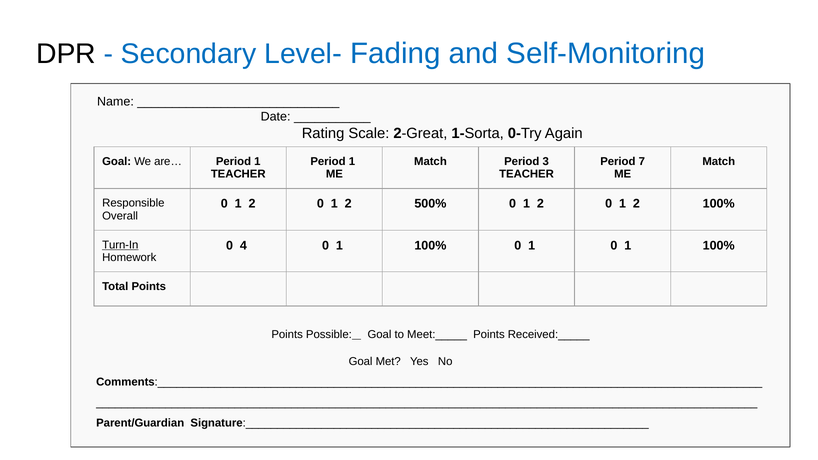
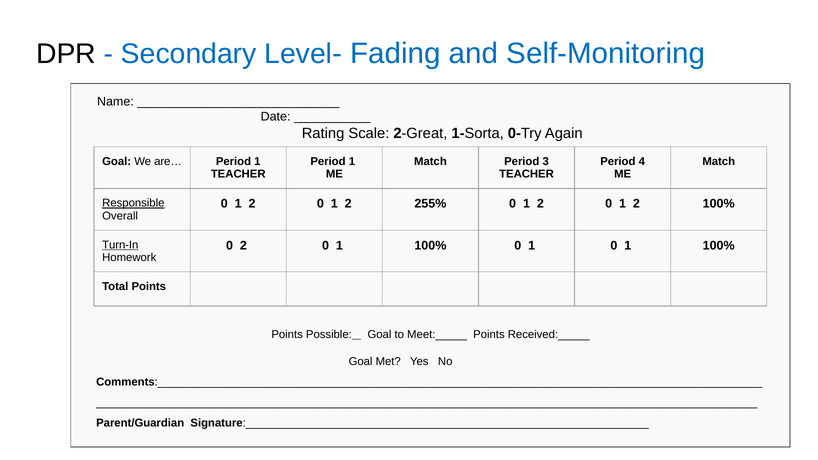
7: 7 -> 4 (642, 161)
Responsible underline: none -> present (133, 203)
500%: 500% -> 255% (430, 204)
0 4: 4 -> 2 (243, 246)
